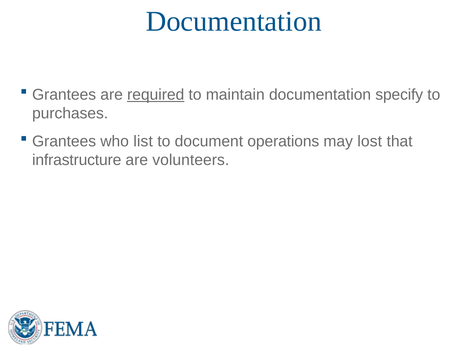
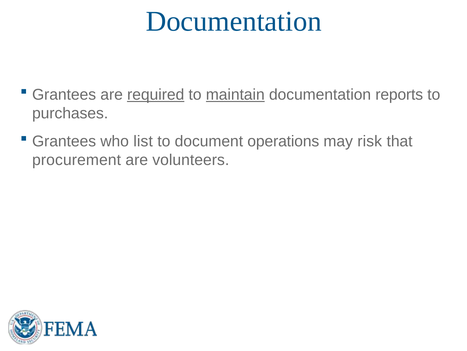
maintain underline: none -> present (235, 94)
specify: specify -> reports (399, 94)
lost: lost -> risk (370, 141)
infrastructure: infrastructure -> procurement (77, 160)
